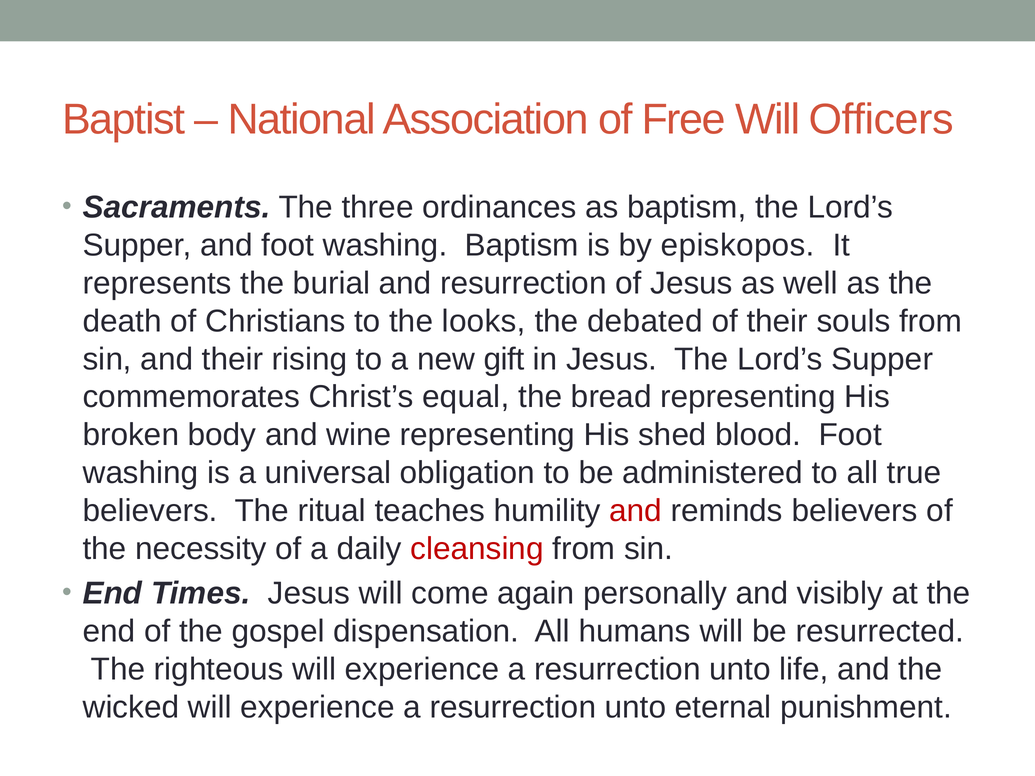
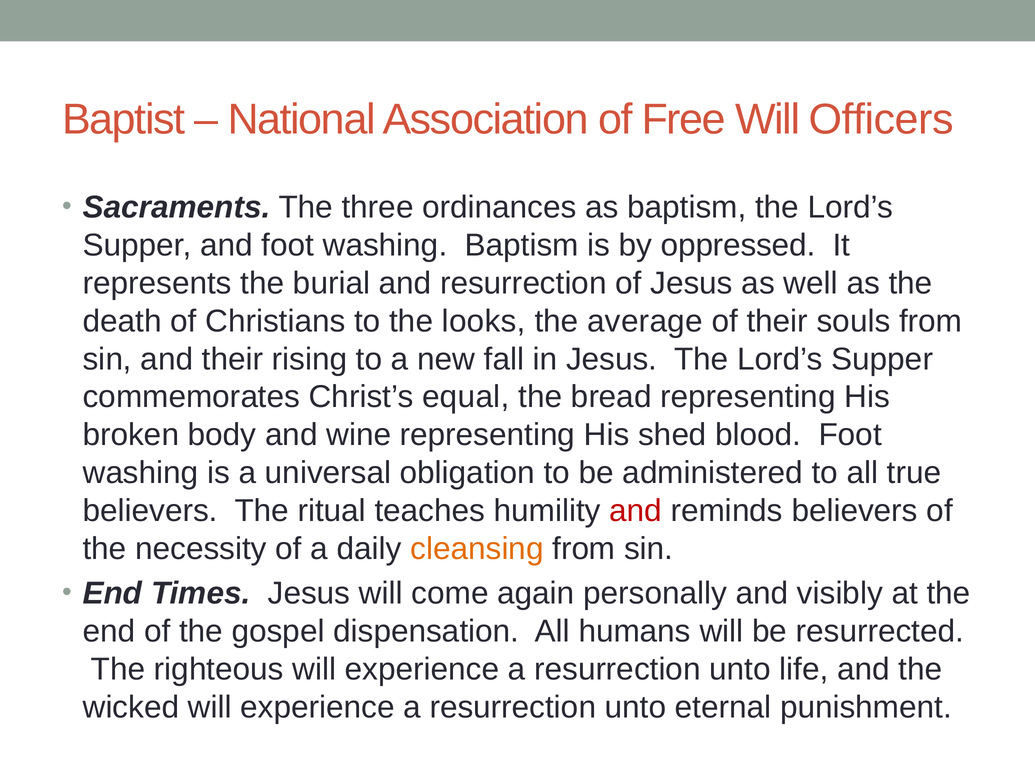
episkopos: episkopos -> oppressed (738, 245)
debated: debated -> average (645, 321)
gift: gift -> fall (504, 359)
cleansing colour: red -> orange (477, 549)
